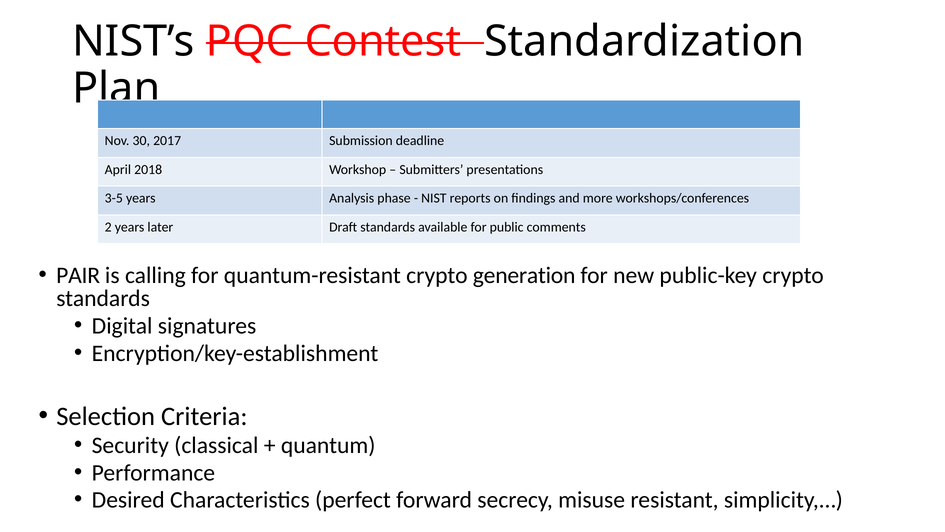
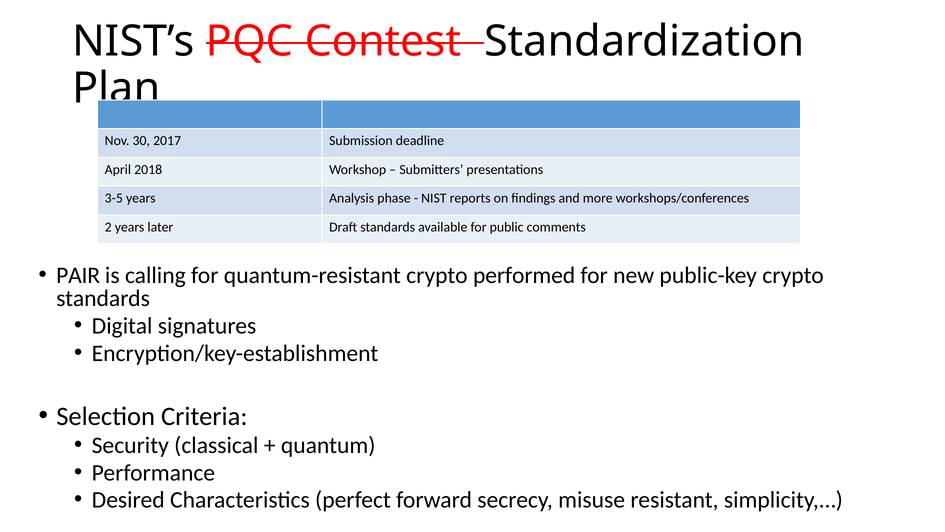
generation: generation -> performed (524, 275)
